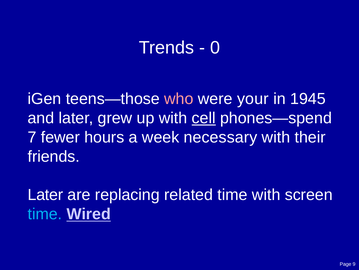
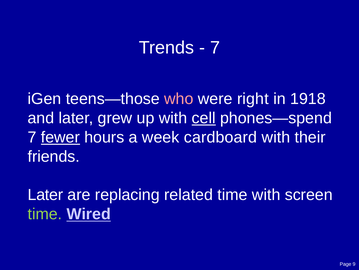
0: 0 -> 7 (215, 48)
your: your -> right (253, 99)
1945: 1945 -> 1918 (308, 99)
fewer underline: none -> present (60, 137)
necessary: necessary -> cardboard (220, 137)
time colour: light blue -> light green (45, 214)
